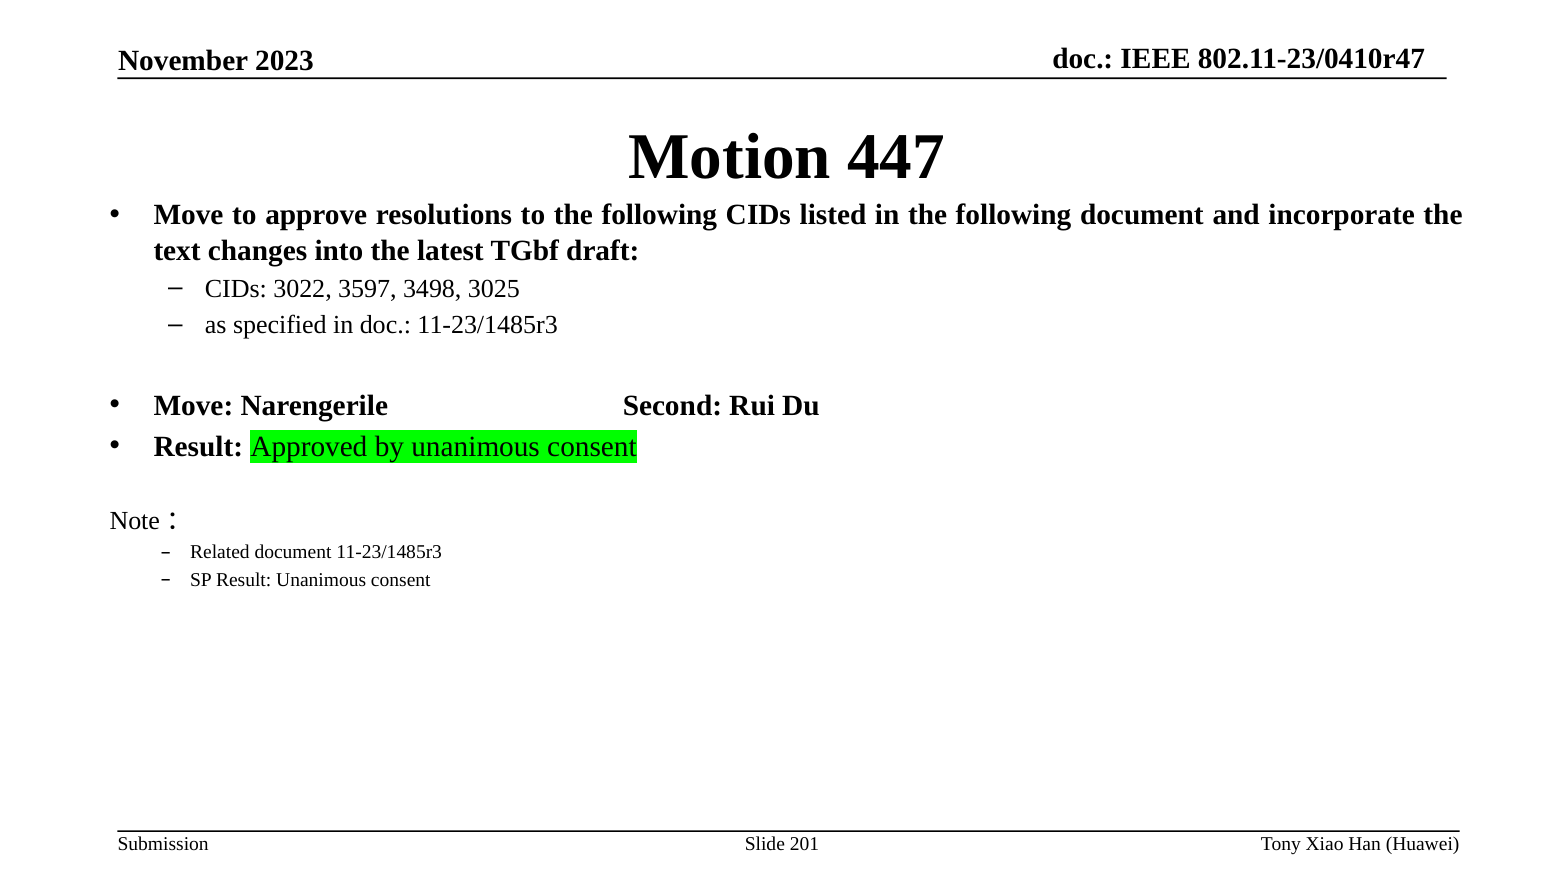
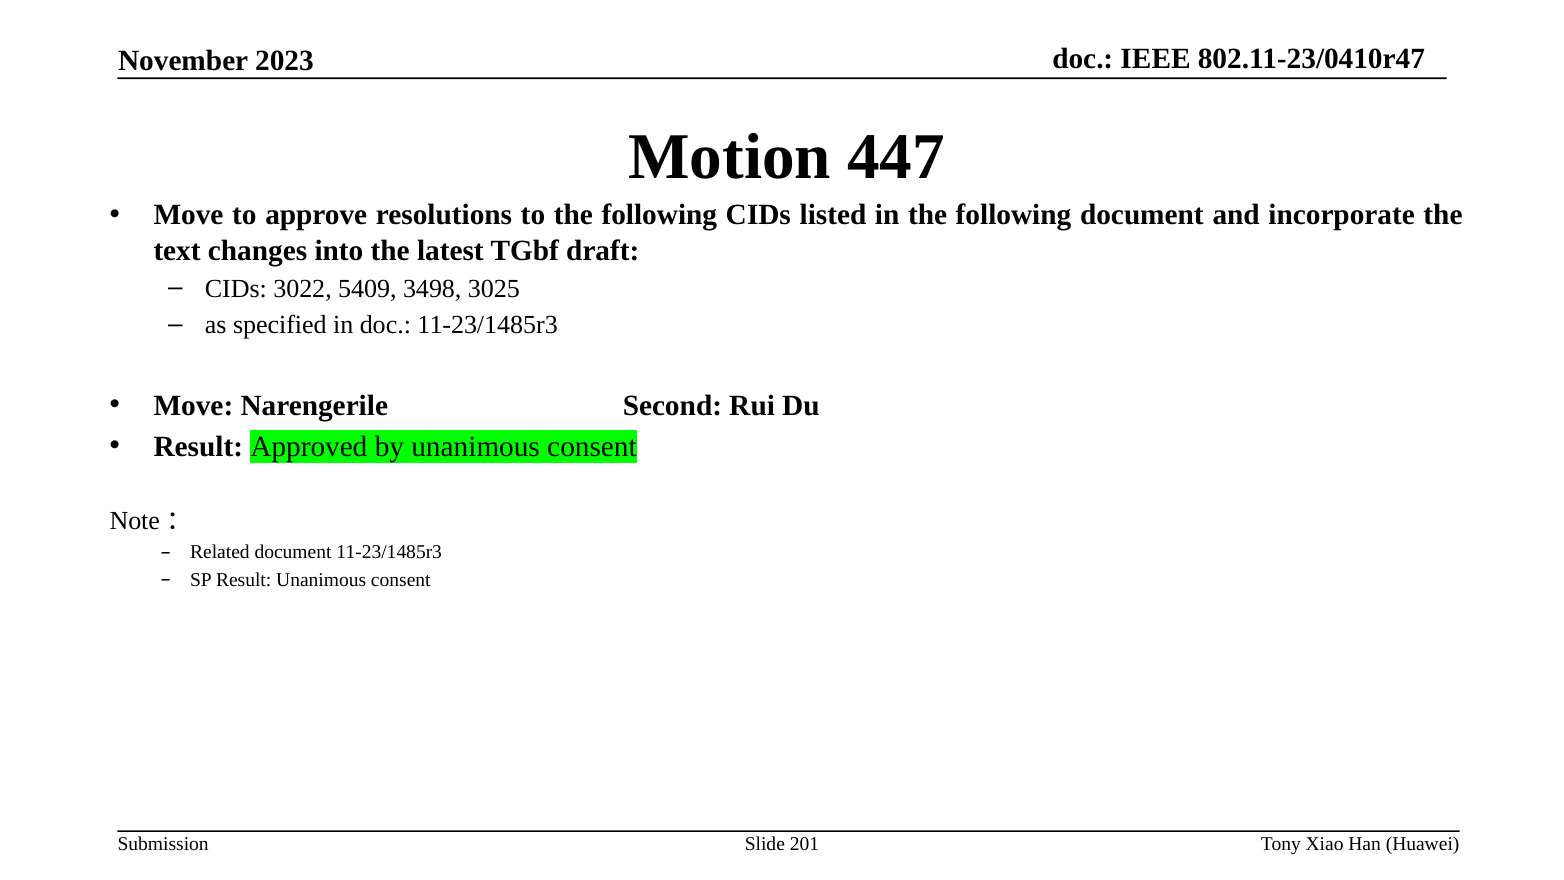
3597: 3597 -> 5409 (367, 289)
